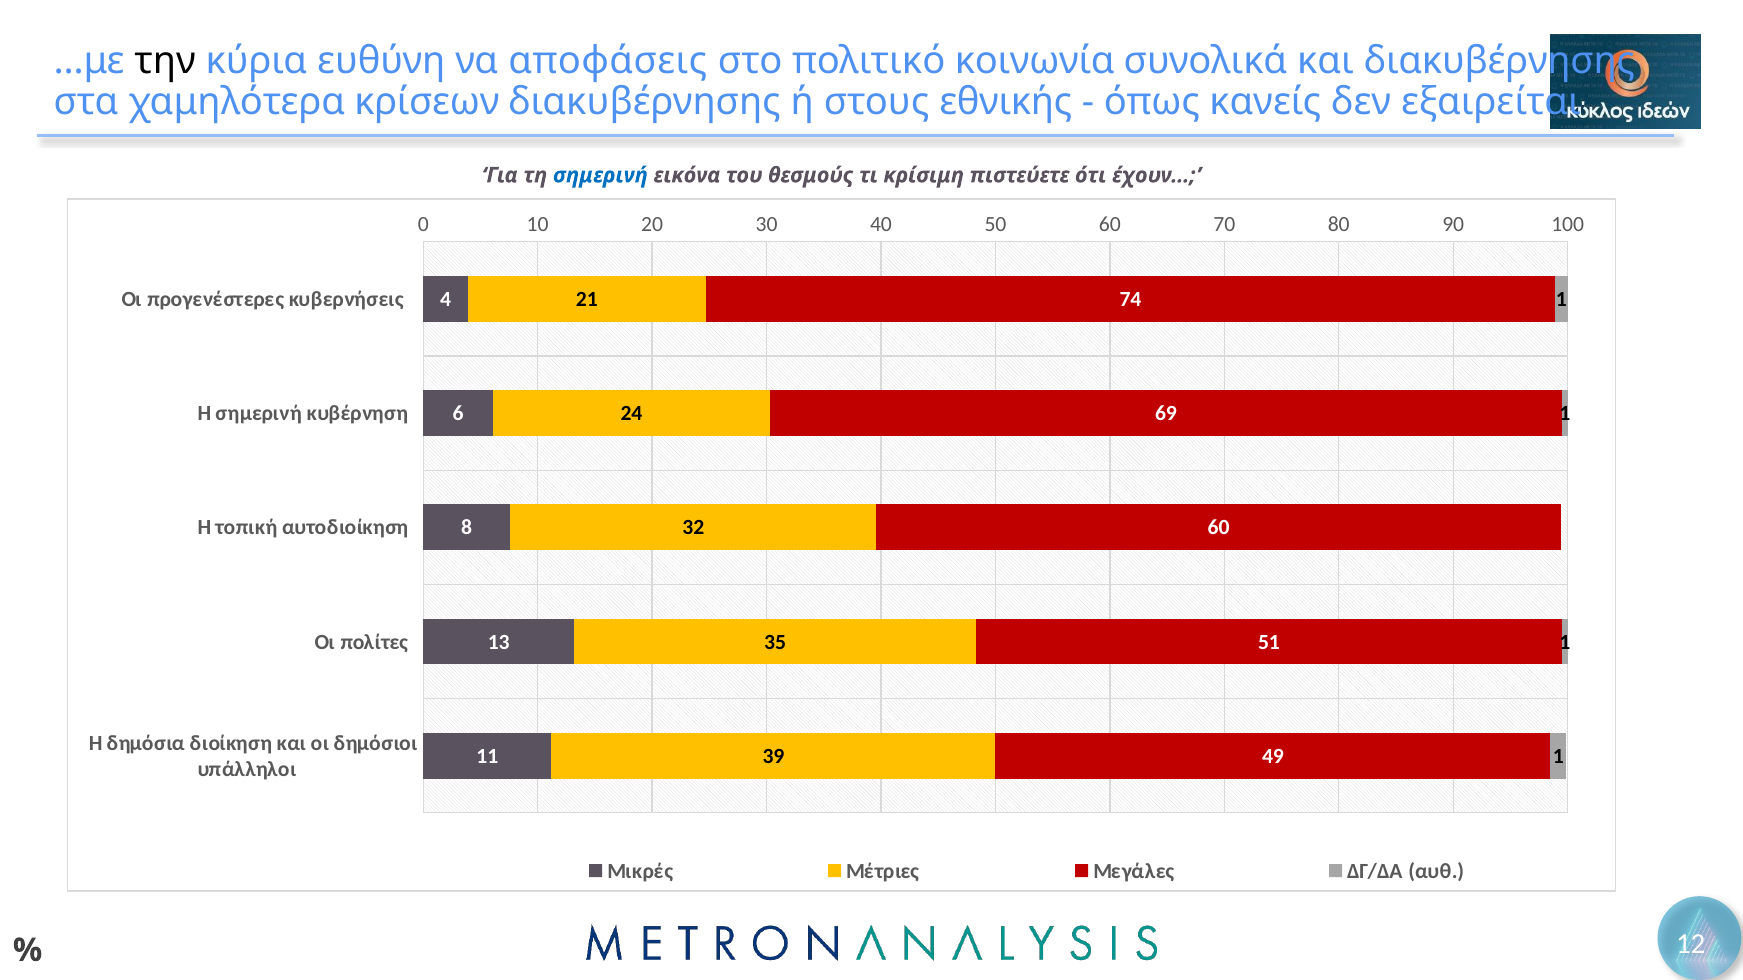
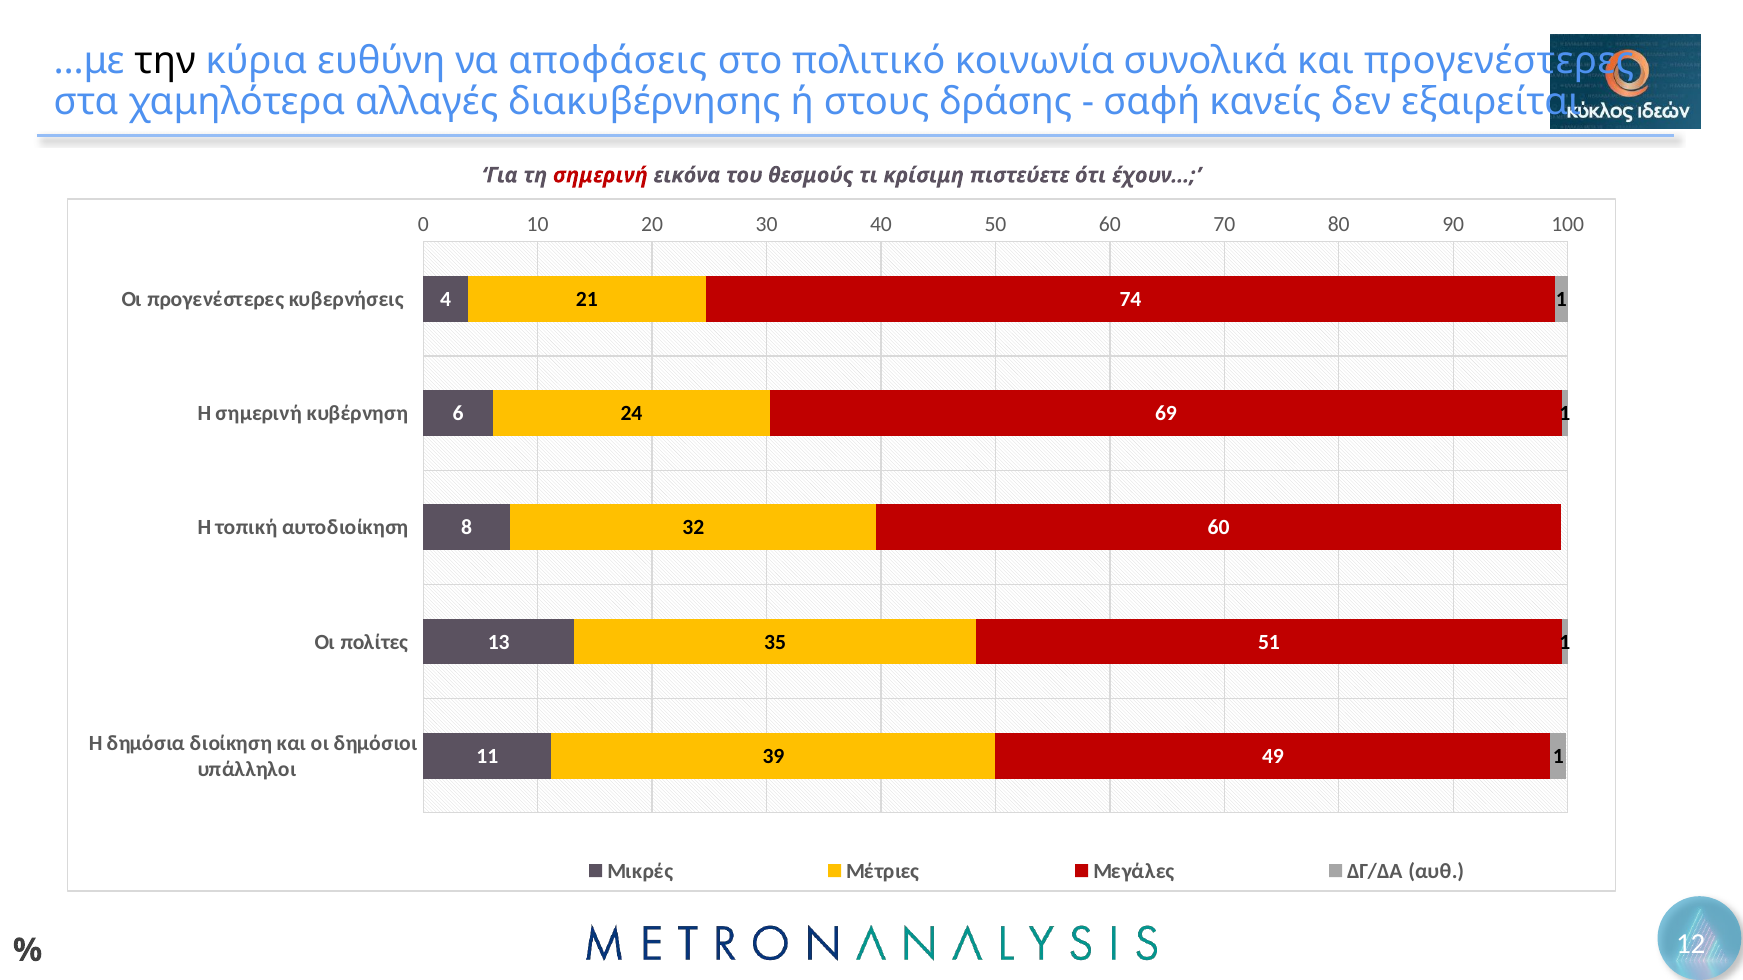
και διακυβέρνησης: διακυβέρνησης -> προγενέστερες (1499, 61)
κρίσεων: κρίσεων -> αλλαγές (427, 102)
εθνικής: εθνικής -> δράσης (1006, 102)
όπως: όπως -> σαφή (1152, 102)
σημερινή colour: blue -> red (600, 175)
